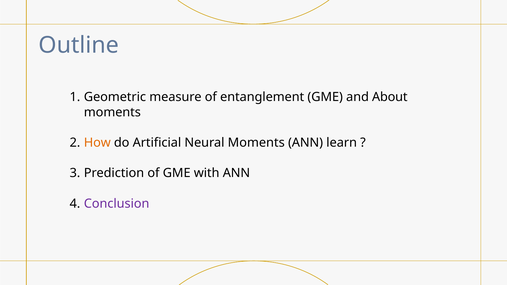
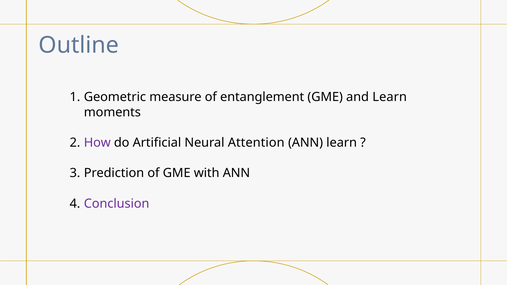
and About: About -> Learn (390, 97)
How colour: orange -> purple (97, 143)
Neural Moments: Moments -> Attention (256, 143)
